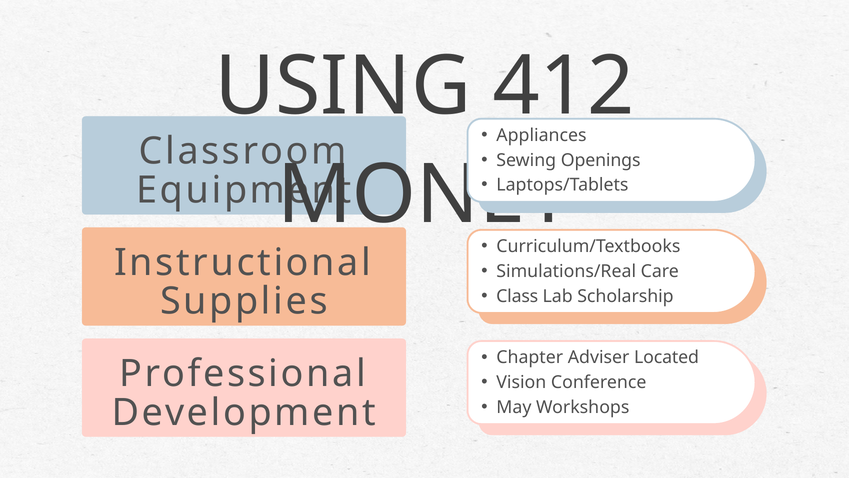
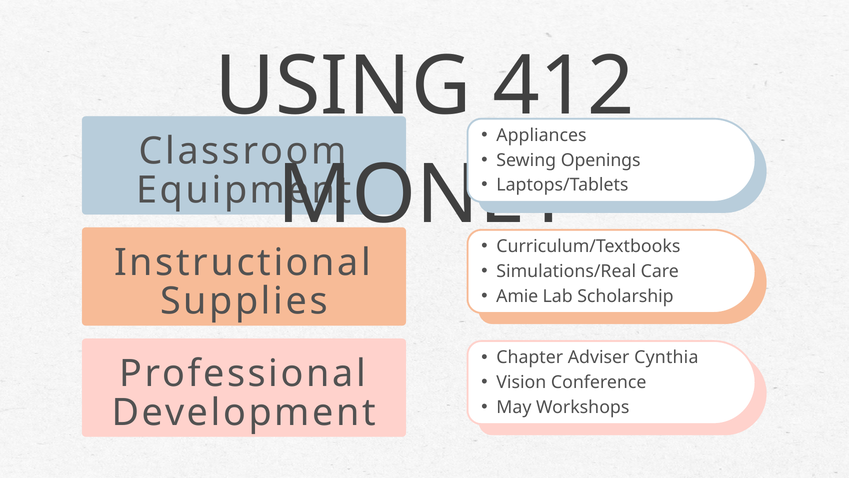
Class: Class -> Amie (517, 296)
Located: Located -> Cynthia (666, 357)
